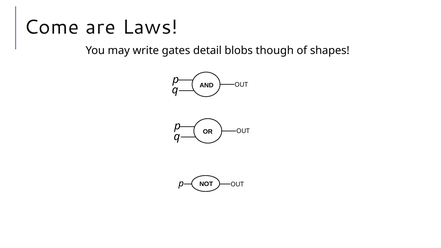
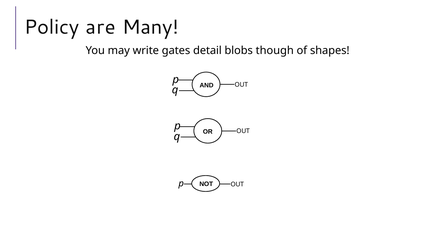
Come: Come -> Policy (52, 27)
Laws: Laws -> Many (150, 27)
